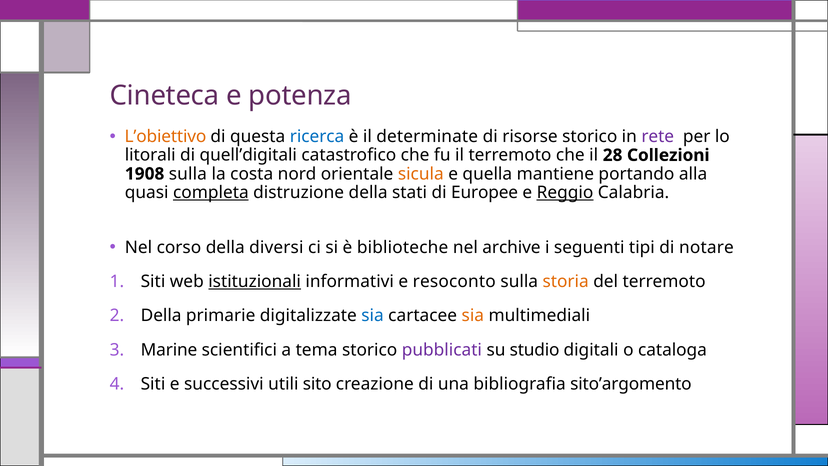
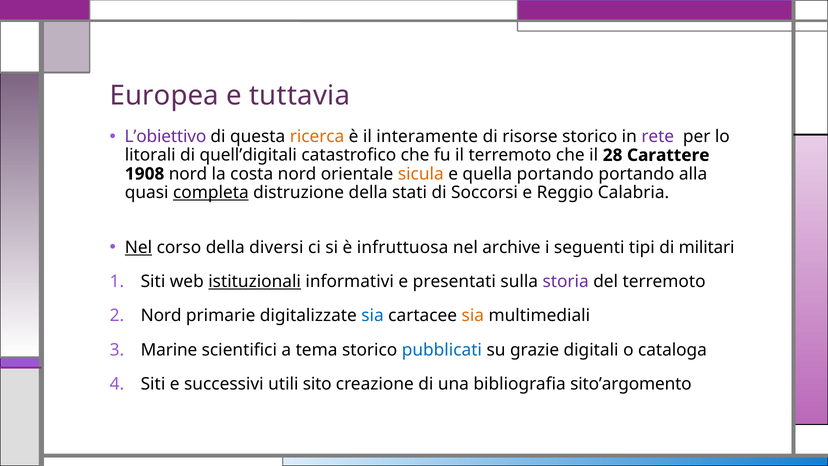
Cineteca: Cineteca -> Europea (164, 96)
potenza: potenza -> tuttavia (300, 96)
L’obiettivo colour: orange -> purple (165, 137)
ricerca colour: blue -> orange (317, 137)
determinate: determinate -> interamente (427, 137)
Collezioni: Collezioni -> Carattere (668, 155)
1908 sulla: sulla -> nord (188, 174)
quella mantiene: mantiene -> portando (555, 174)
Europee: Europee -> Soccorsi (484, 192)
Reggio underline: present -> none (565, 192)
Nel underline: none -> present (139, 247)
biblioteche: biblioteche -> infruttuosa (403, 247)
notare: notare -> militari (707, 247)
resoconto: resoconto -> presentati (454, 282)
storia colour: orange -> purple (566, 282)
Della: Della -> Nord (161, 316)
pubblicati colour: purple -> blue (442, 350)
studio: studio -> grazie (535, 350)
